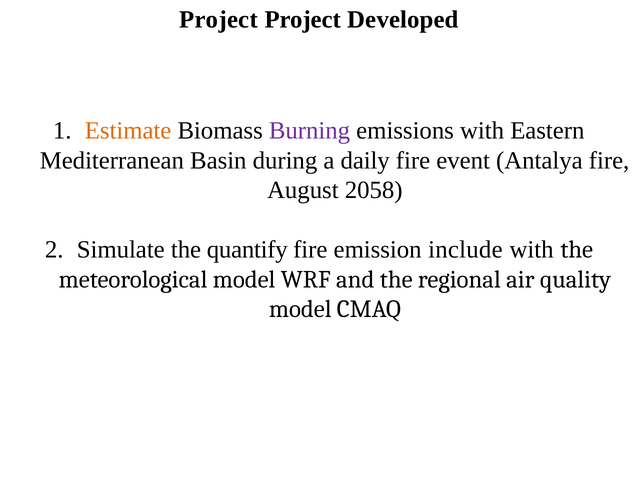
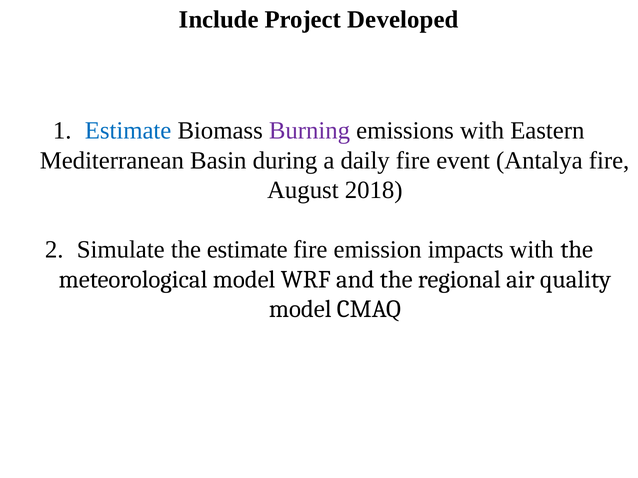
Project: Project -> Include (219, 20)
Estimate colour: orange -> blue (128, 131)
2058: 2058 -> 2018 (374, 190)
the quantify: quantify -> estimate (247, 250)
include: include -> impacts (466, 250)
